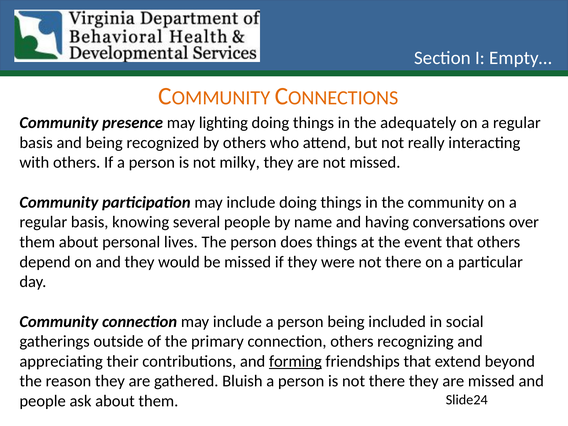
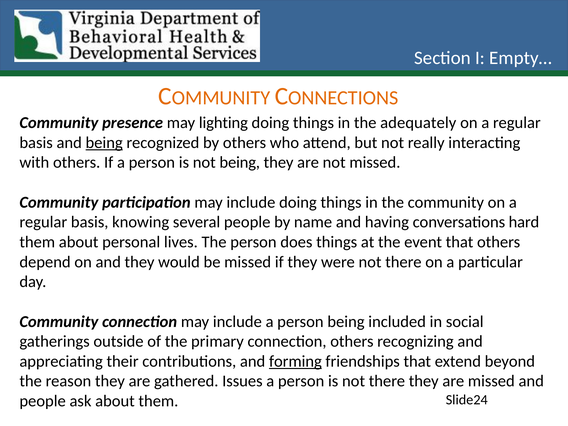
being underline: none -> present (104, 143)
not milky: milky -> being (240, 163)
over: over -> hard (524, 222)
Bluish: Bluish -> Issues (242, 381)
